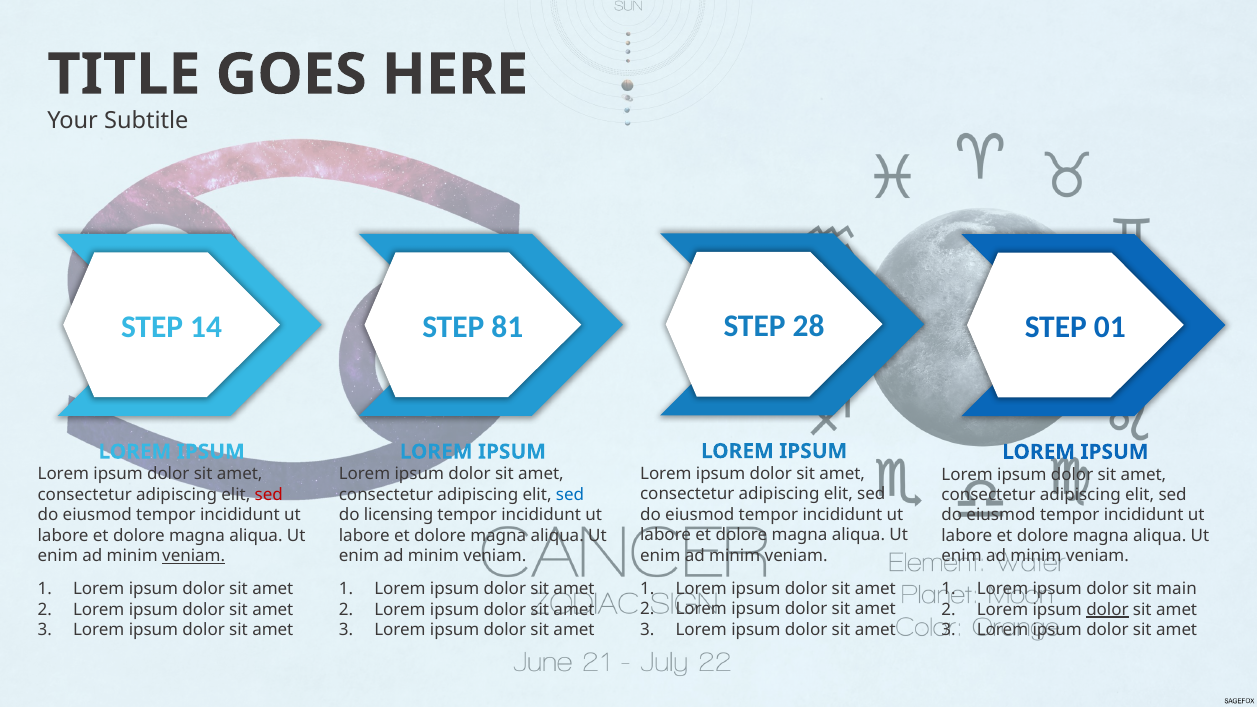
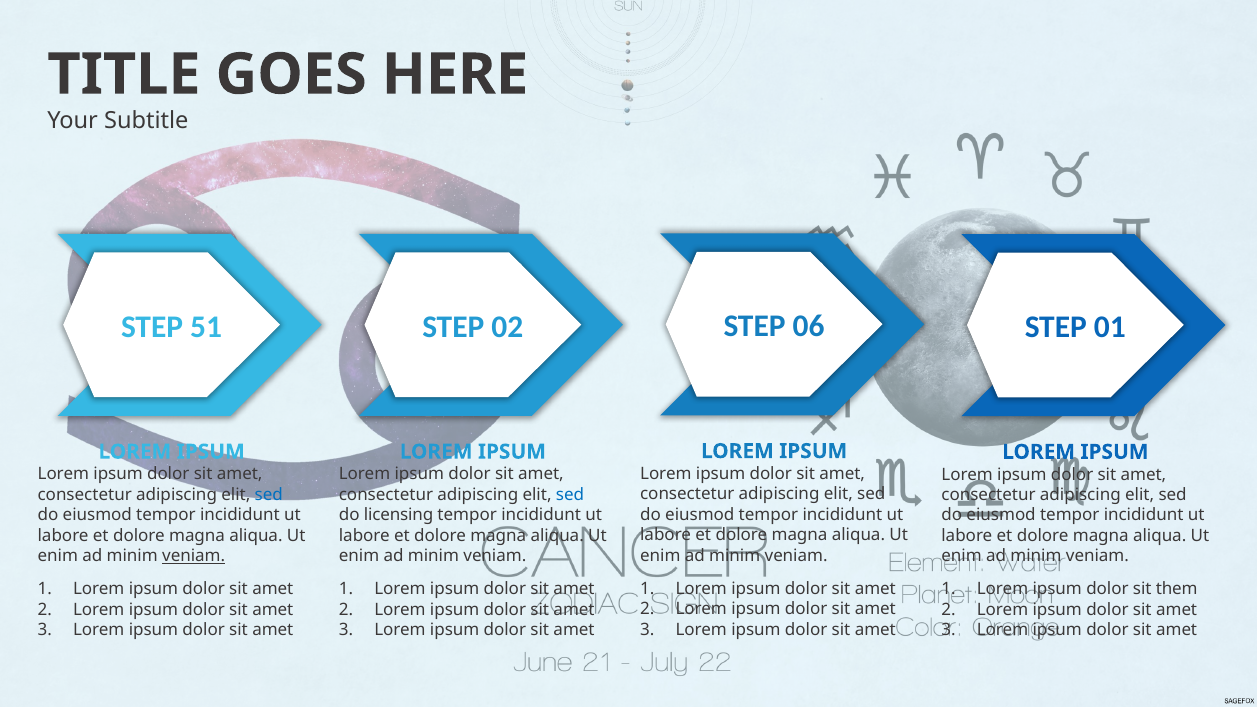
28: 28 -> 06 (809, 327)
14: 14 -> 51 (206, 327)
81: 81 -> 02 (507, 327)
sed colour: red -> blue (269, 495)
main: main -> them (1177, 589)
dolor underline: present -> none (1107, 610)
